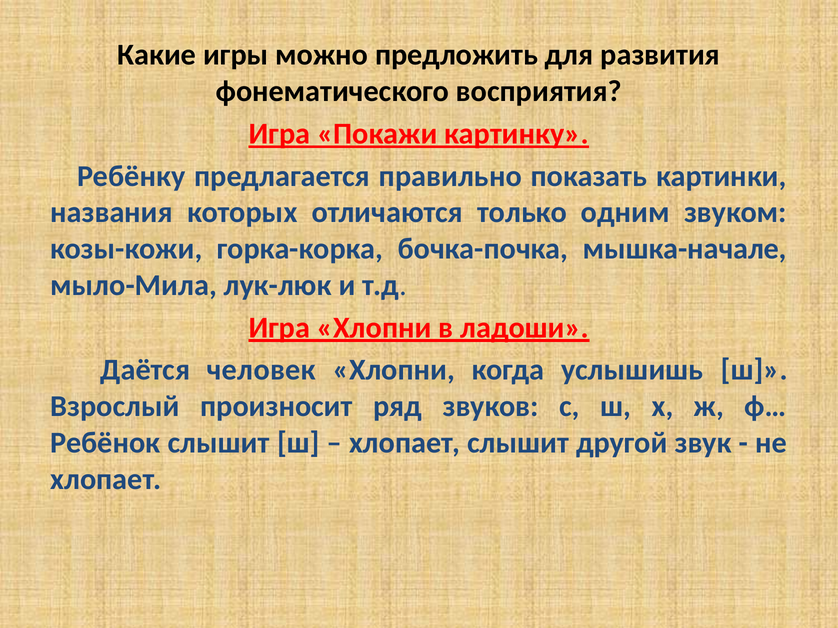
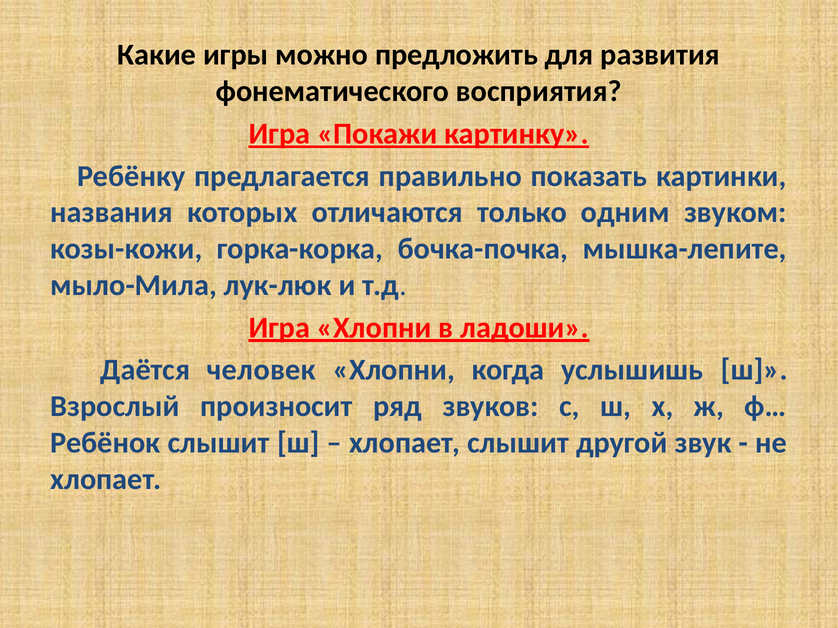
мышка-начале: мышка-начале -> мышка-лепите (685, 249)
